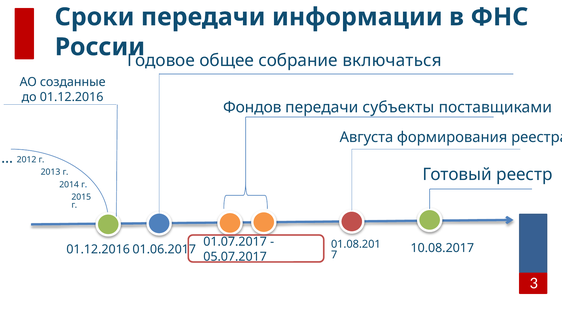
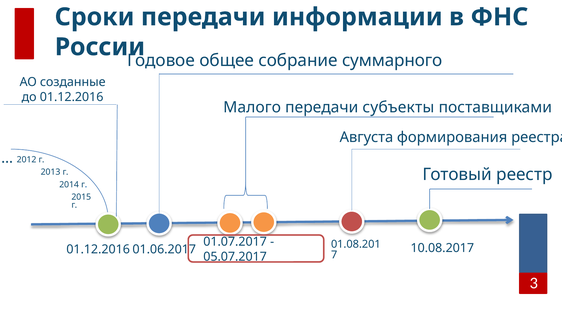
включаться: включаться -> суммарного (392, 61)
Фондов: Фондов -> Малого (252, 107)
